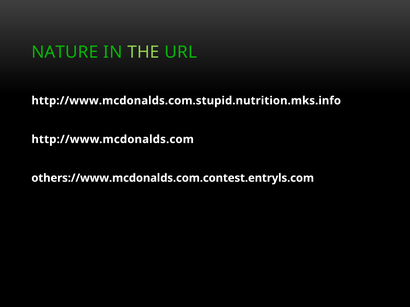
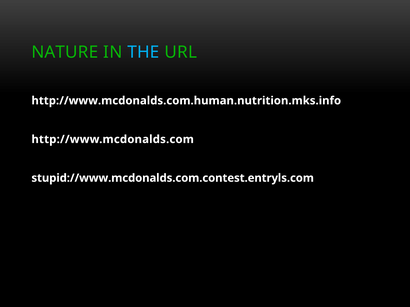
THE colour: light green -> light blue (143, 52)
http://www.mcdonalds.com.stupid.nutrition.mks.info: http://www.mcdonalds.com.stupid.nutrition.mks.info -> http://www.mcdonalds.com.human.nutrition.mks.info (186, 101)
others://www.mcdonalds.com.contest.entryls.com: others://www.mcdonalds.com.contest.entryls.com -> stupid://www.mcdonalds.com.contest.entryls.com (173, 178)
